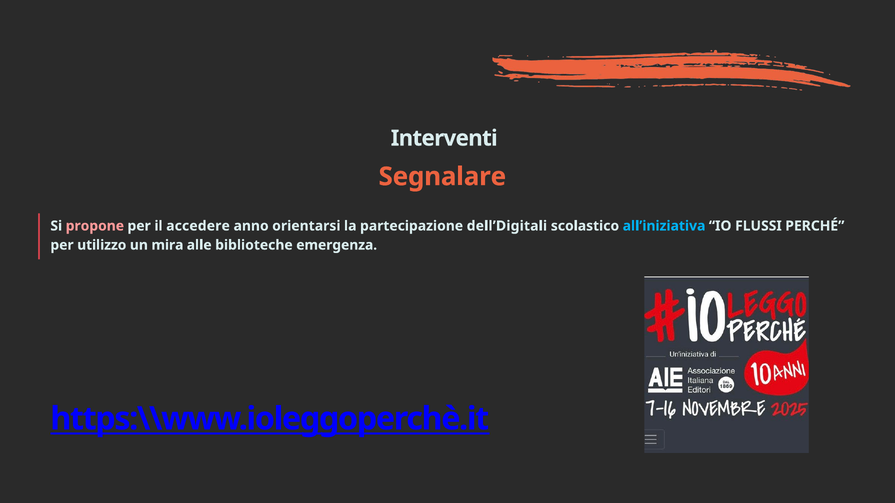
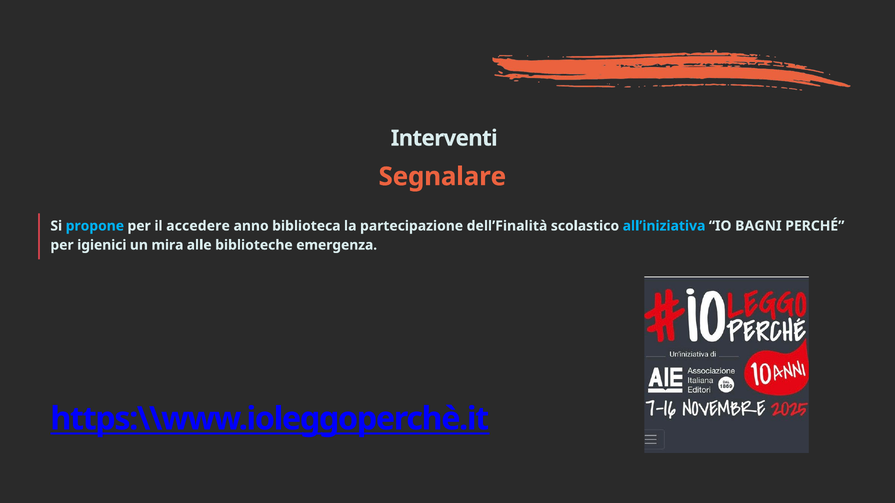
propone colour: pink -> light blue (95, 226)
orientarsi: orientarsi -> biblioteca (306, 226)
dell’Digitali: dell’Digitali -> dell’Finalità (507, 226)
FLUSSI: FLUSSI -> BAGNI (758, 226)
utilizzo: utilizzo -> igienici (102, 245)
